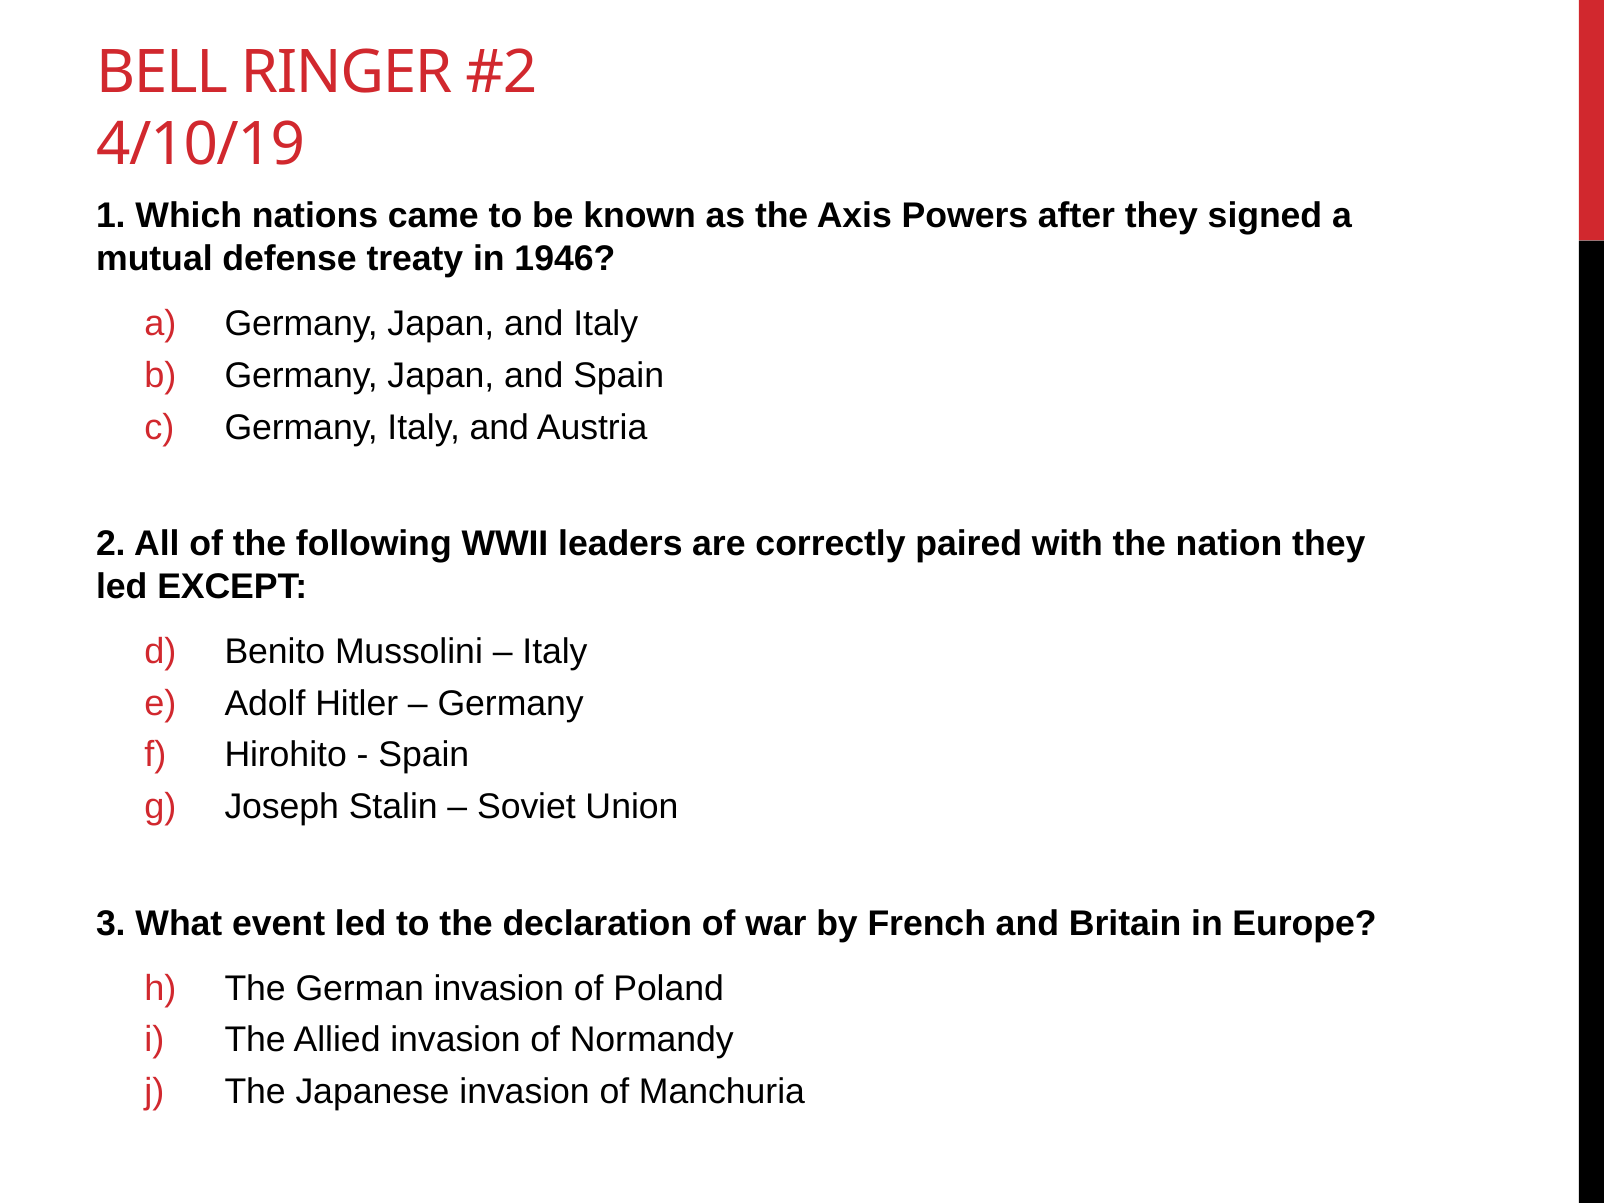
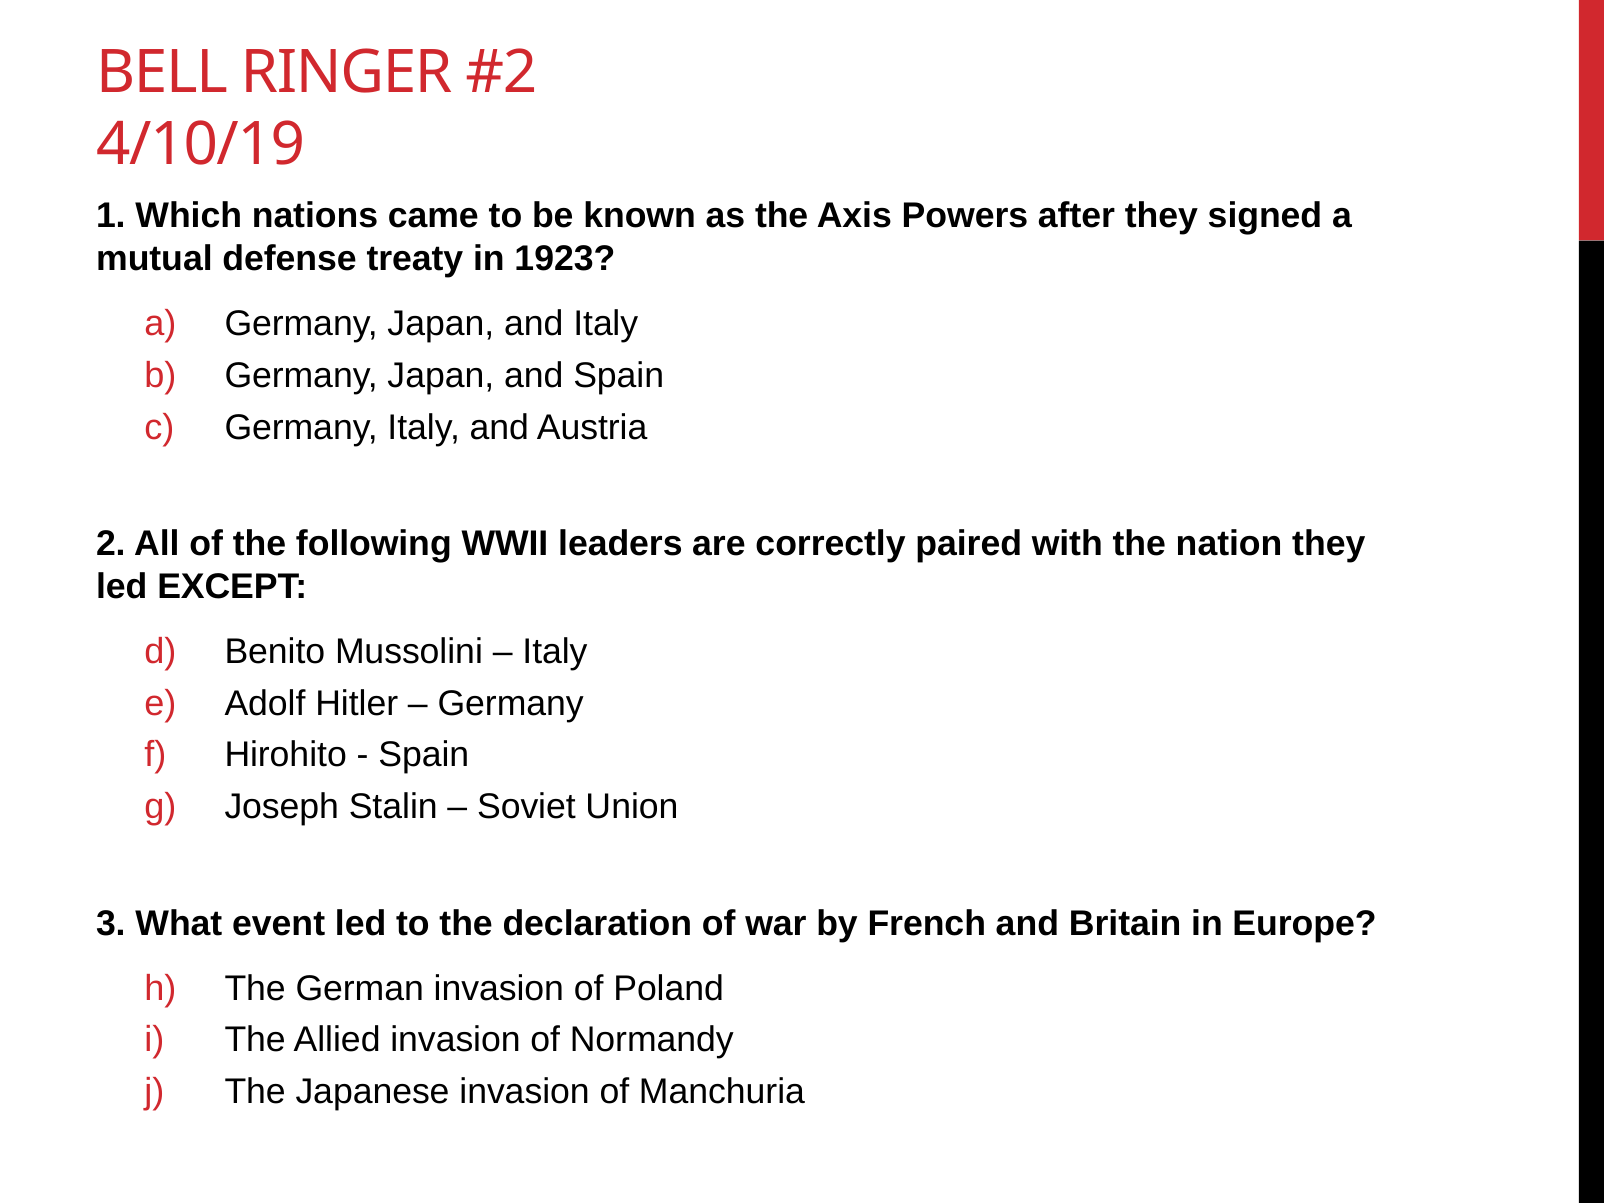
1946: 1946 -> 1923 (565, 259)
